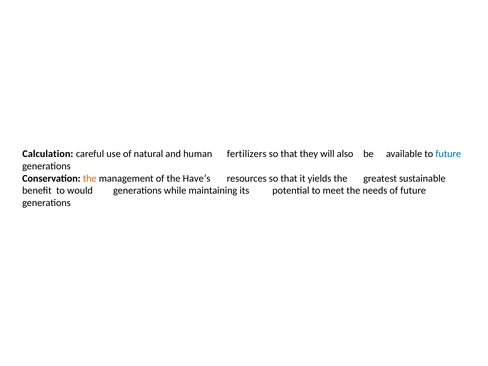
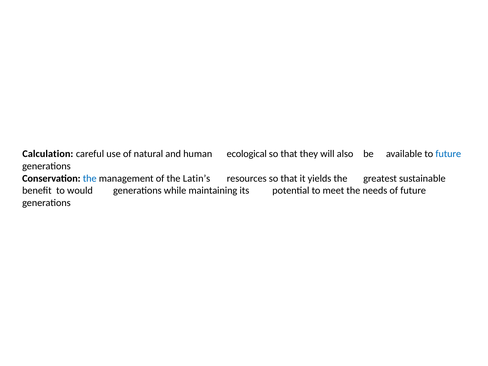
fertilizers: fertilizers -> ecological (247, 154)
the colour: orange -> blue (90, 178)
Have’s: Have’s -> Latin’s (197, 178)
